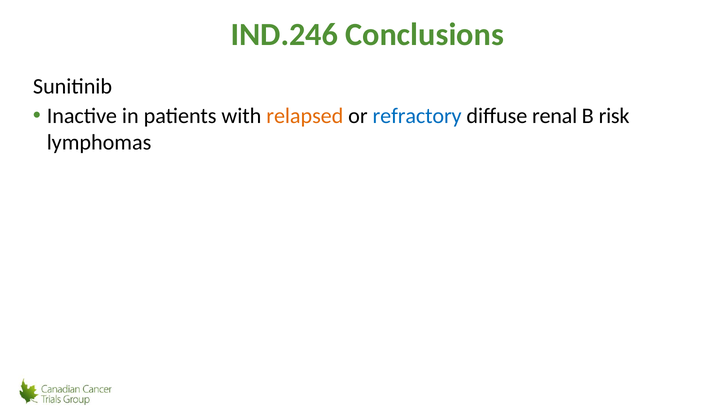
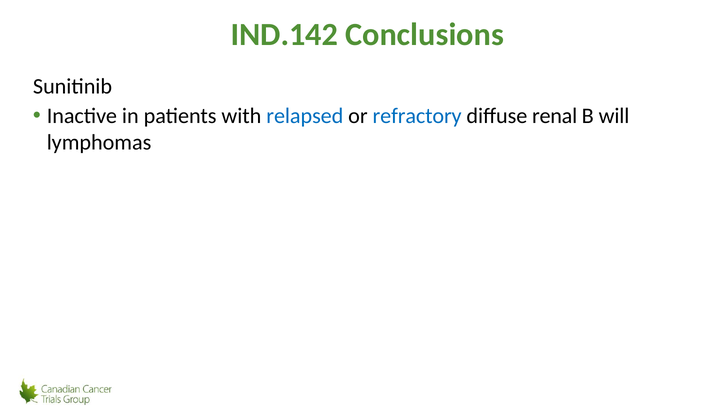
IND.246: IND.246 -> IND.142 (284, 35)
relapsed colour: orange -> blue (305, 116)
risk: risk -> will (614, 116)
